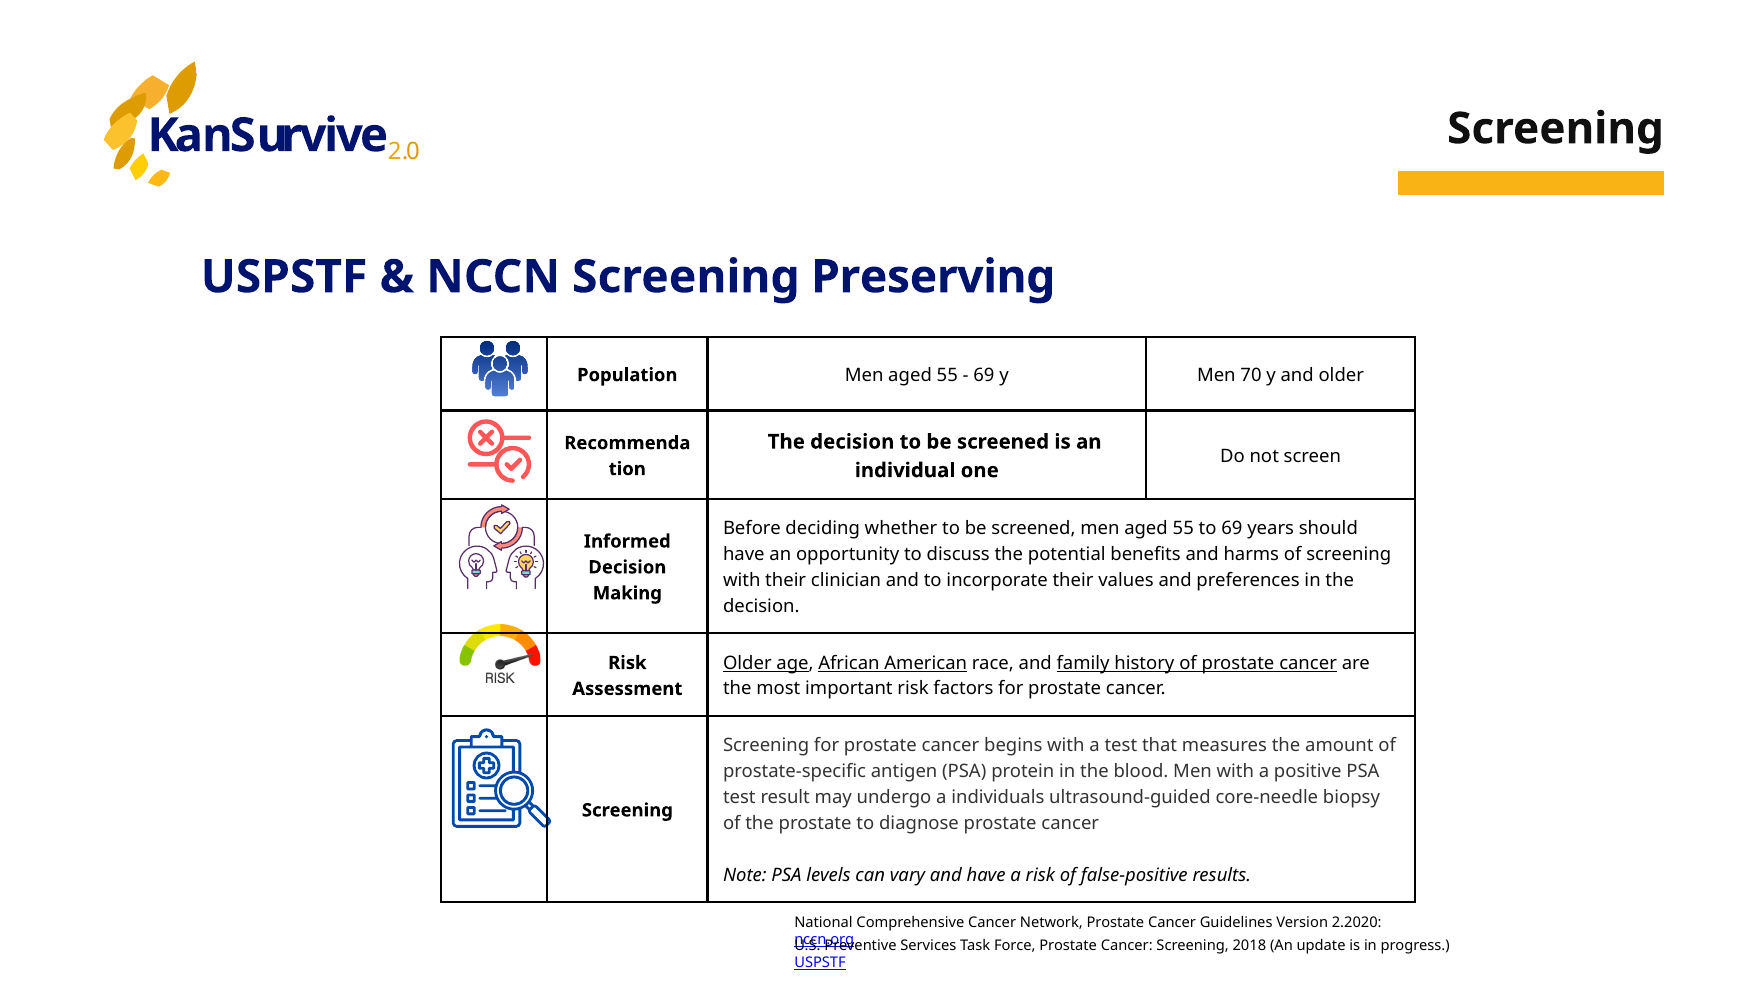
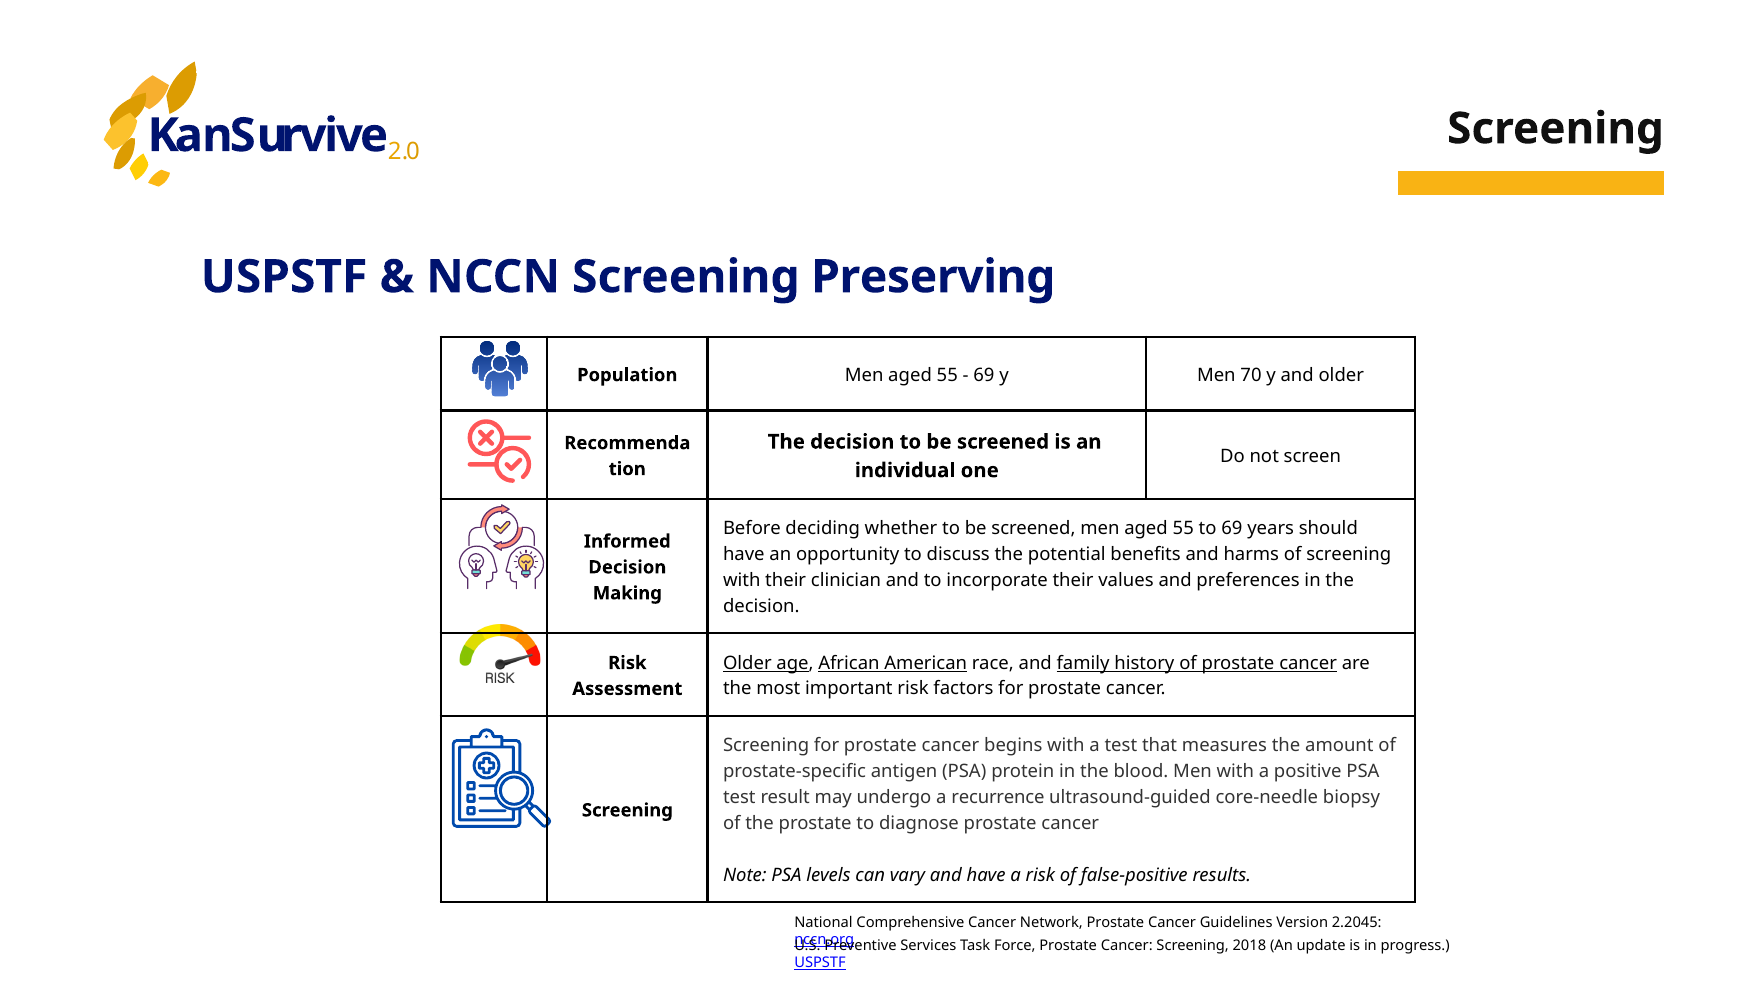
individuals: individuals -> recurrence (998, 797)
2.2020: 2.2020 -> 2.2045 (1357, 922)
